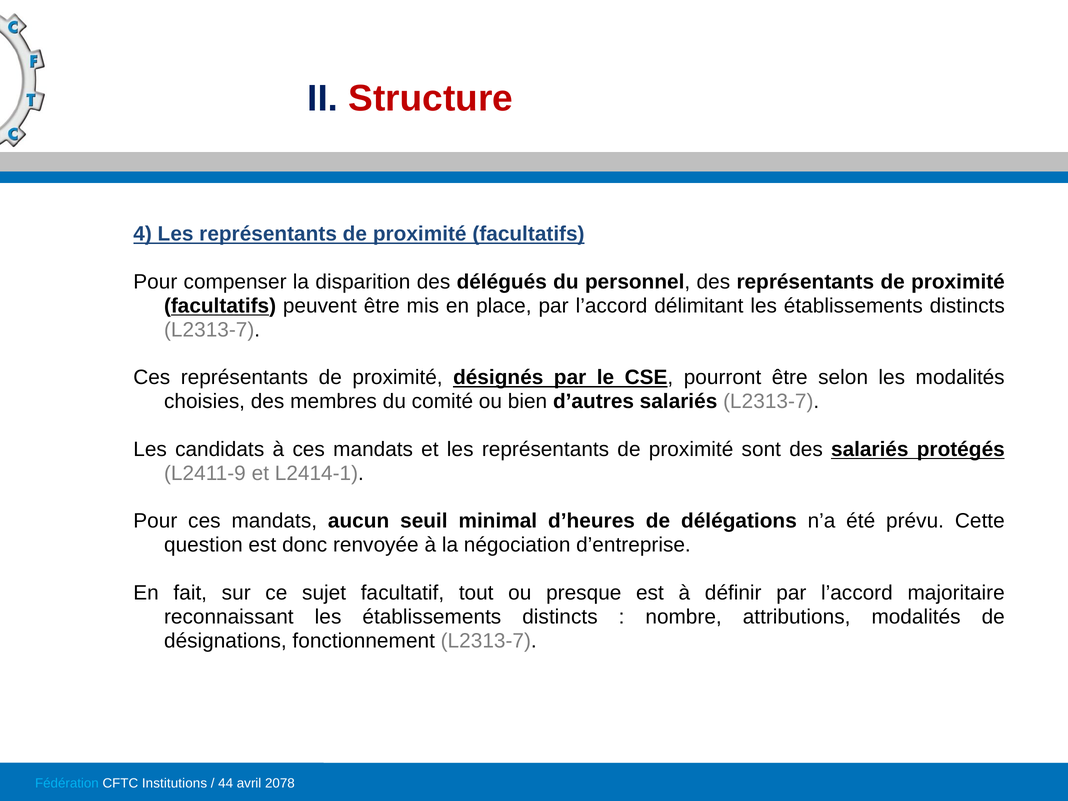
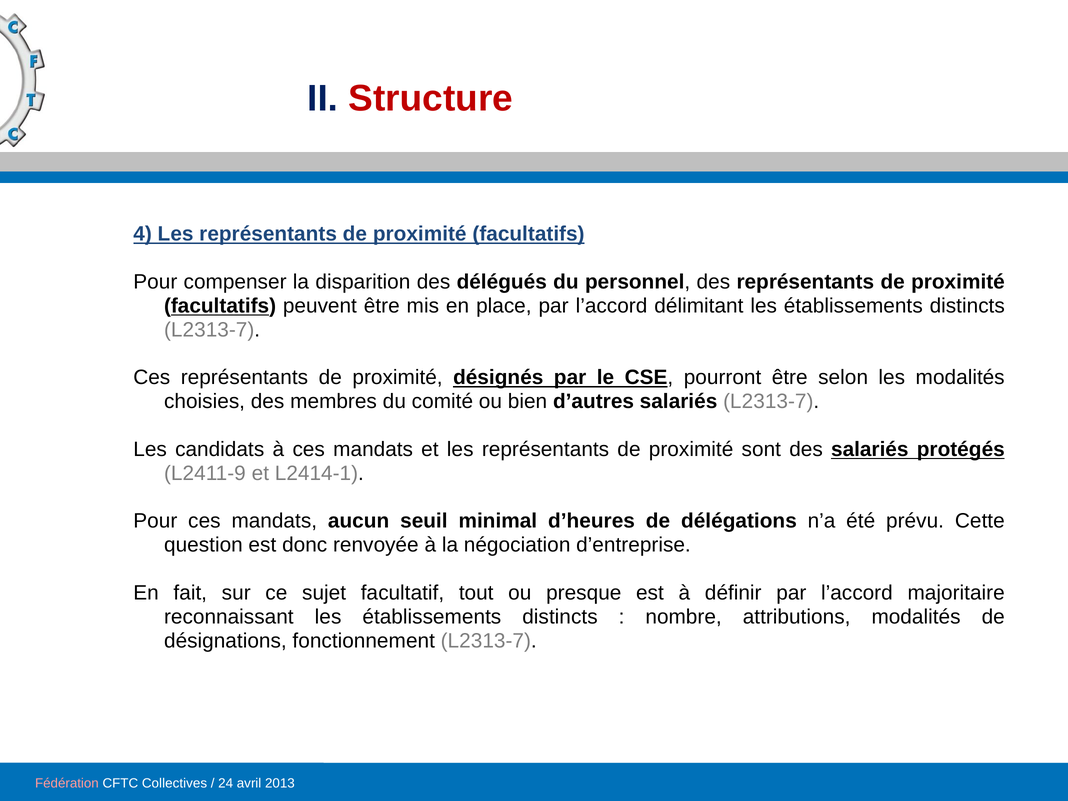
Fédération colour: light blue -> pink (67, 783)
Institutions: Institutions -> Collectives (175, 783)
44: 44 -> 24 (226, 783)
2078: 2078 -> 2013 (280, 783)
